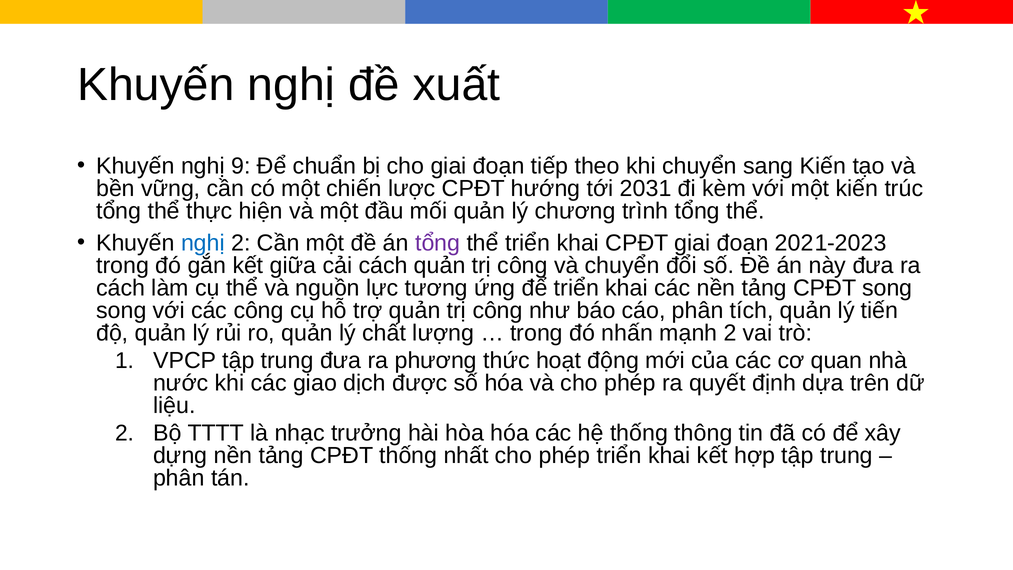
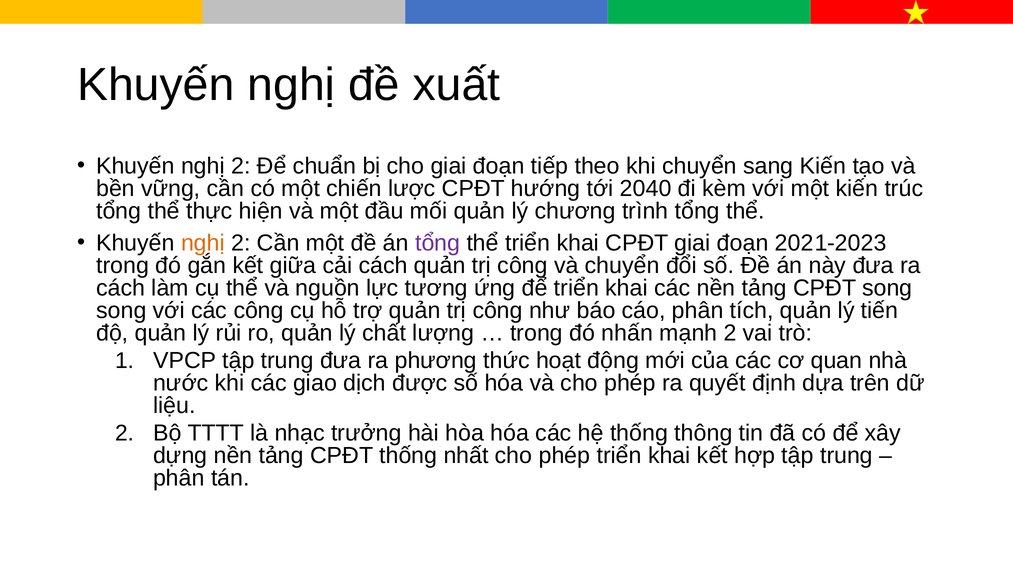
9: 9 -> 2 (241, 166)
2031: 2031 -> 2040 (646, 188)
nghị colour: blue -> orange (203, 243)
